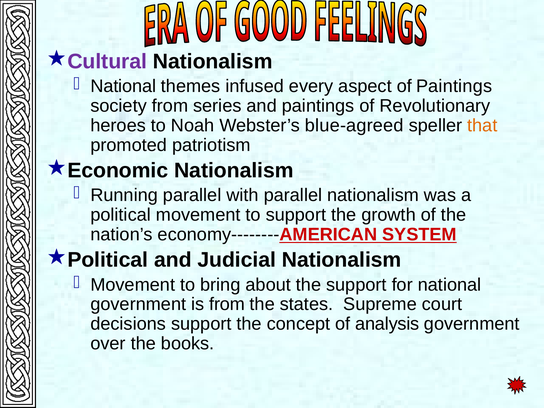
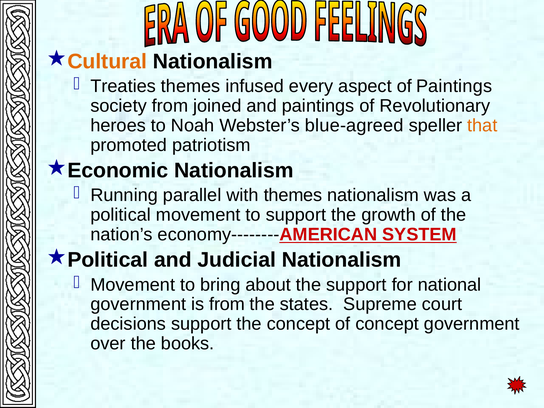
Cultural colour: purple -> orange (107, 61)
National: National -> Treaties (123, 86)
series: series -> joined (217, 106)
with parallel: parallel -> themes (293, 195)
of analysis: analysis -> concept (387, 324)
